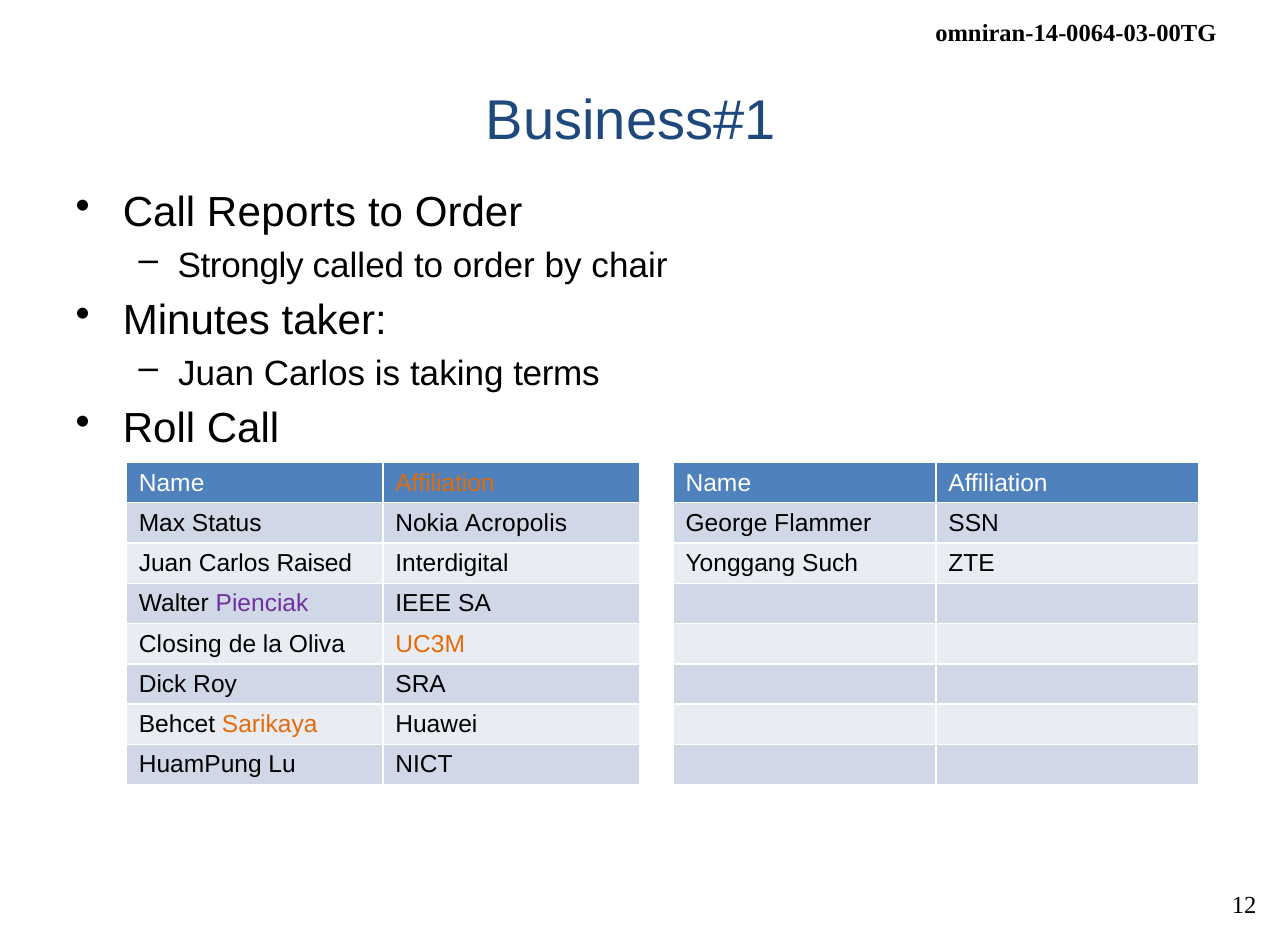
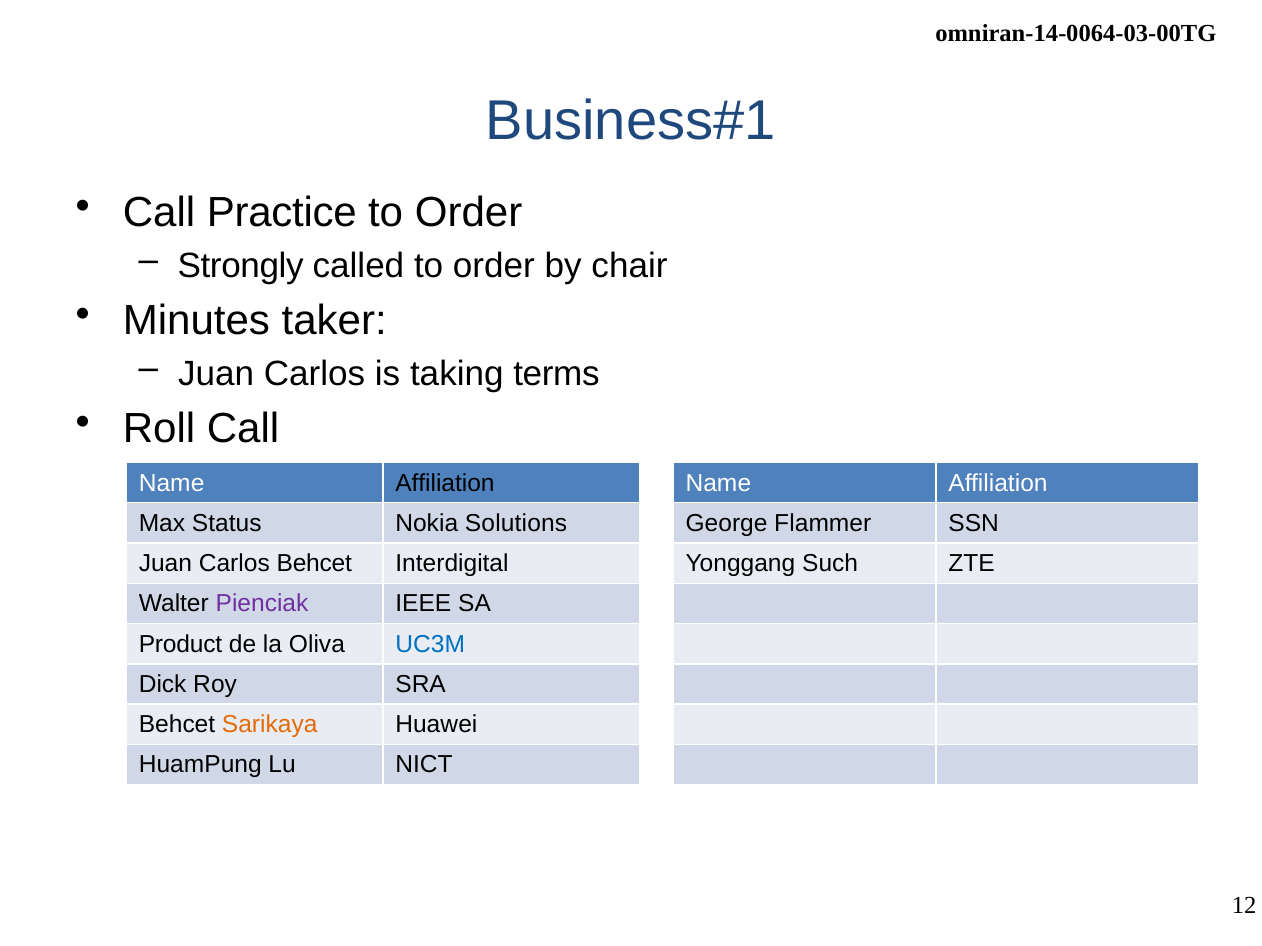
Reports: Reports -> Practice (282, 213)
Affiliation colour: orange -> black (445, 483)
Acropolis: Acropolis -> Solutions (516, 524)
Carlos Raised: Raised -> Behcet (314, 564)
Closing: Closing -> Product (180, 644)
UC3M colour: orange -> blue (430, 644)
